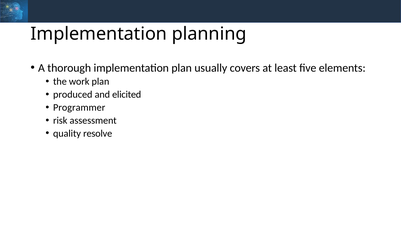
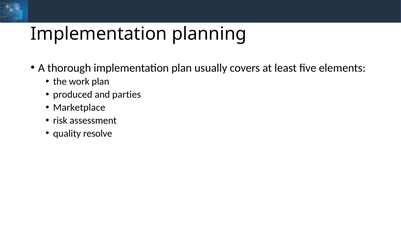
elicited: elicited -> parties (127, 94)
Programmer: Programmer -> Marketplace (79, 107)
